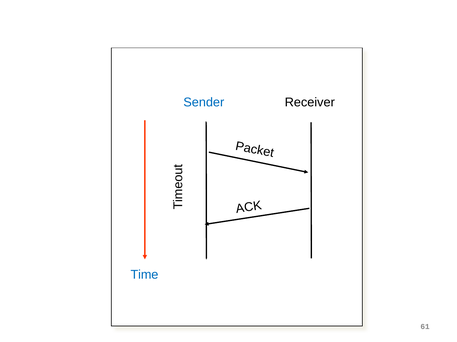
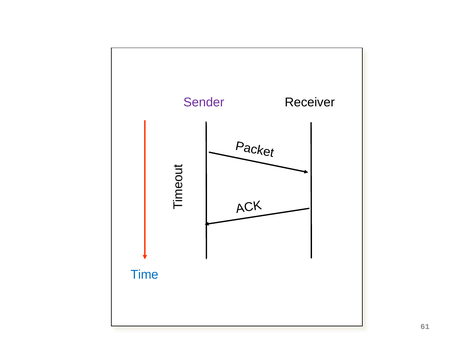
Sender colour: blue -> purple (204, 102)
